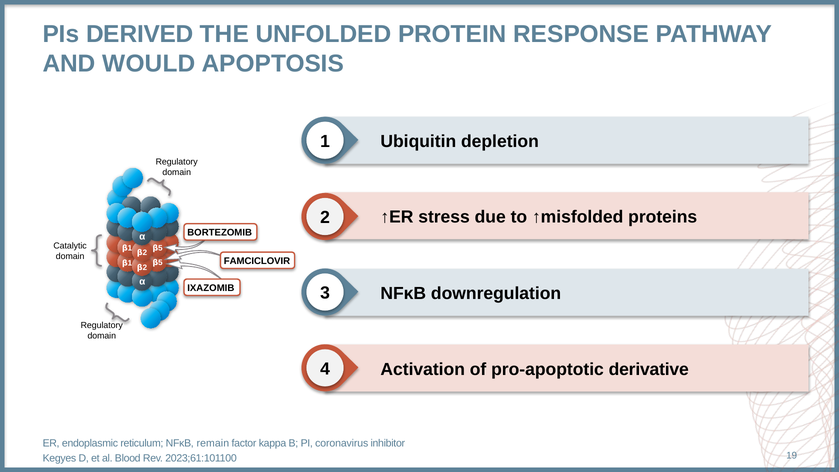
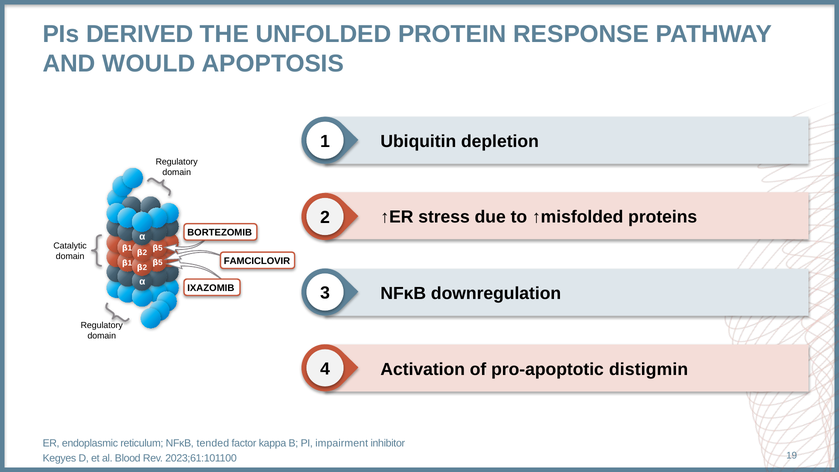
derivative: derivative -> distigmin (649, 369)
remain: remain -> tended (213, 443)
coronavirus: coronavirus -> impairment (342, 443)
